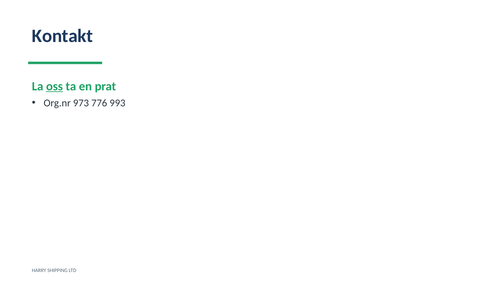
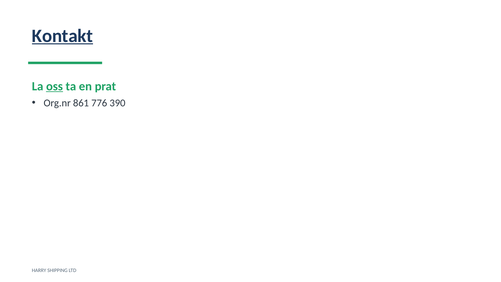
Kontakt underline: none -> present (62, 36)
973: 973 -> 861 (81, 103)
993: 993 -> 390 (118, 103)
